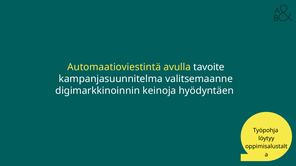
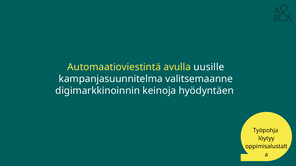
tavoite: tavoite -> uusille (209, 67)
